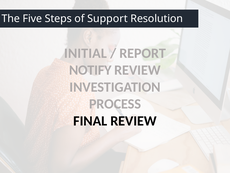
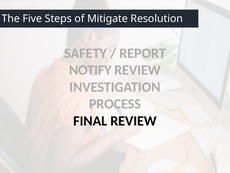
Support: Support -> Mitigate (108, 18)
INITIAL: INITIAL -> SAFETY (86, 53)
